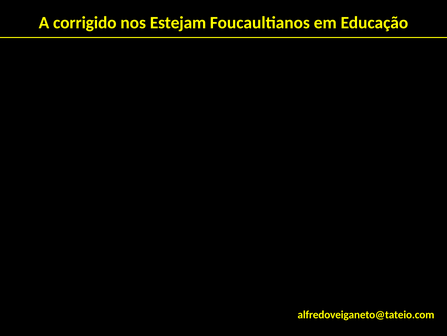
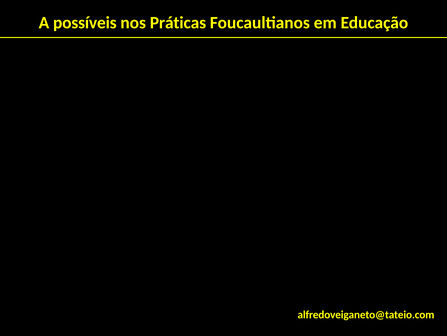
corrigido: corrigido -> possíveis (85, 23)
Estejam: Estejam -> Práticas (178, 23)
